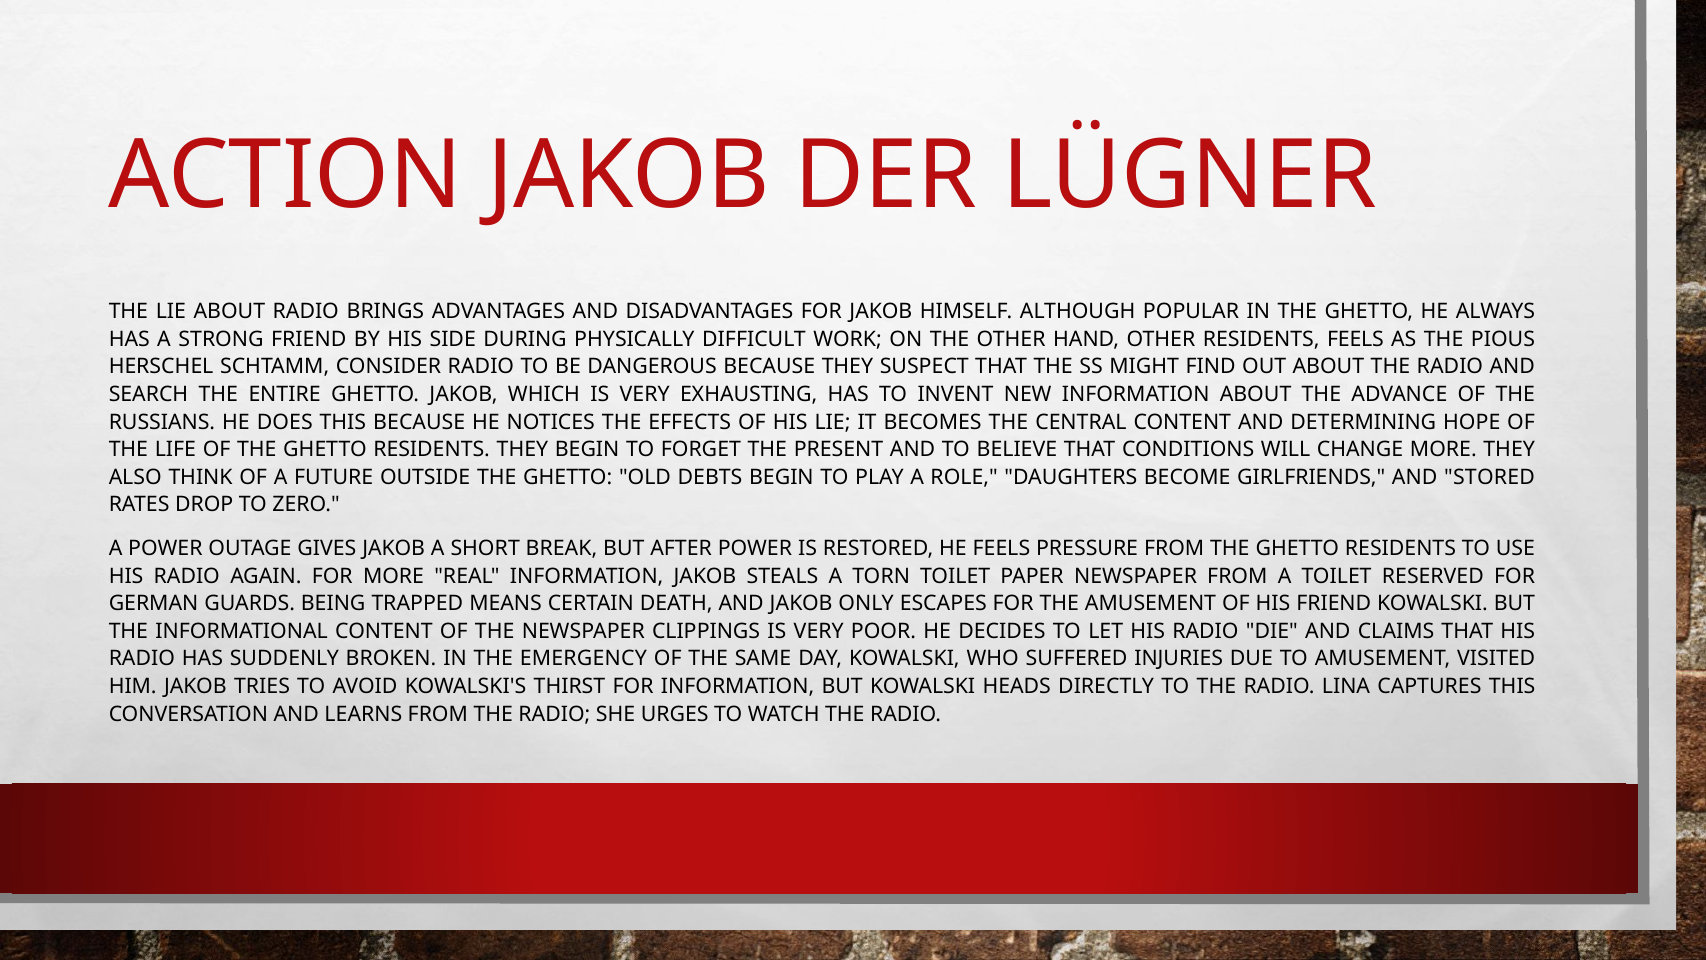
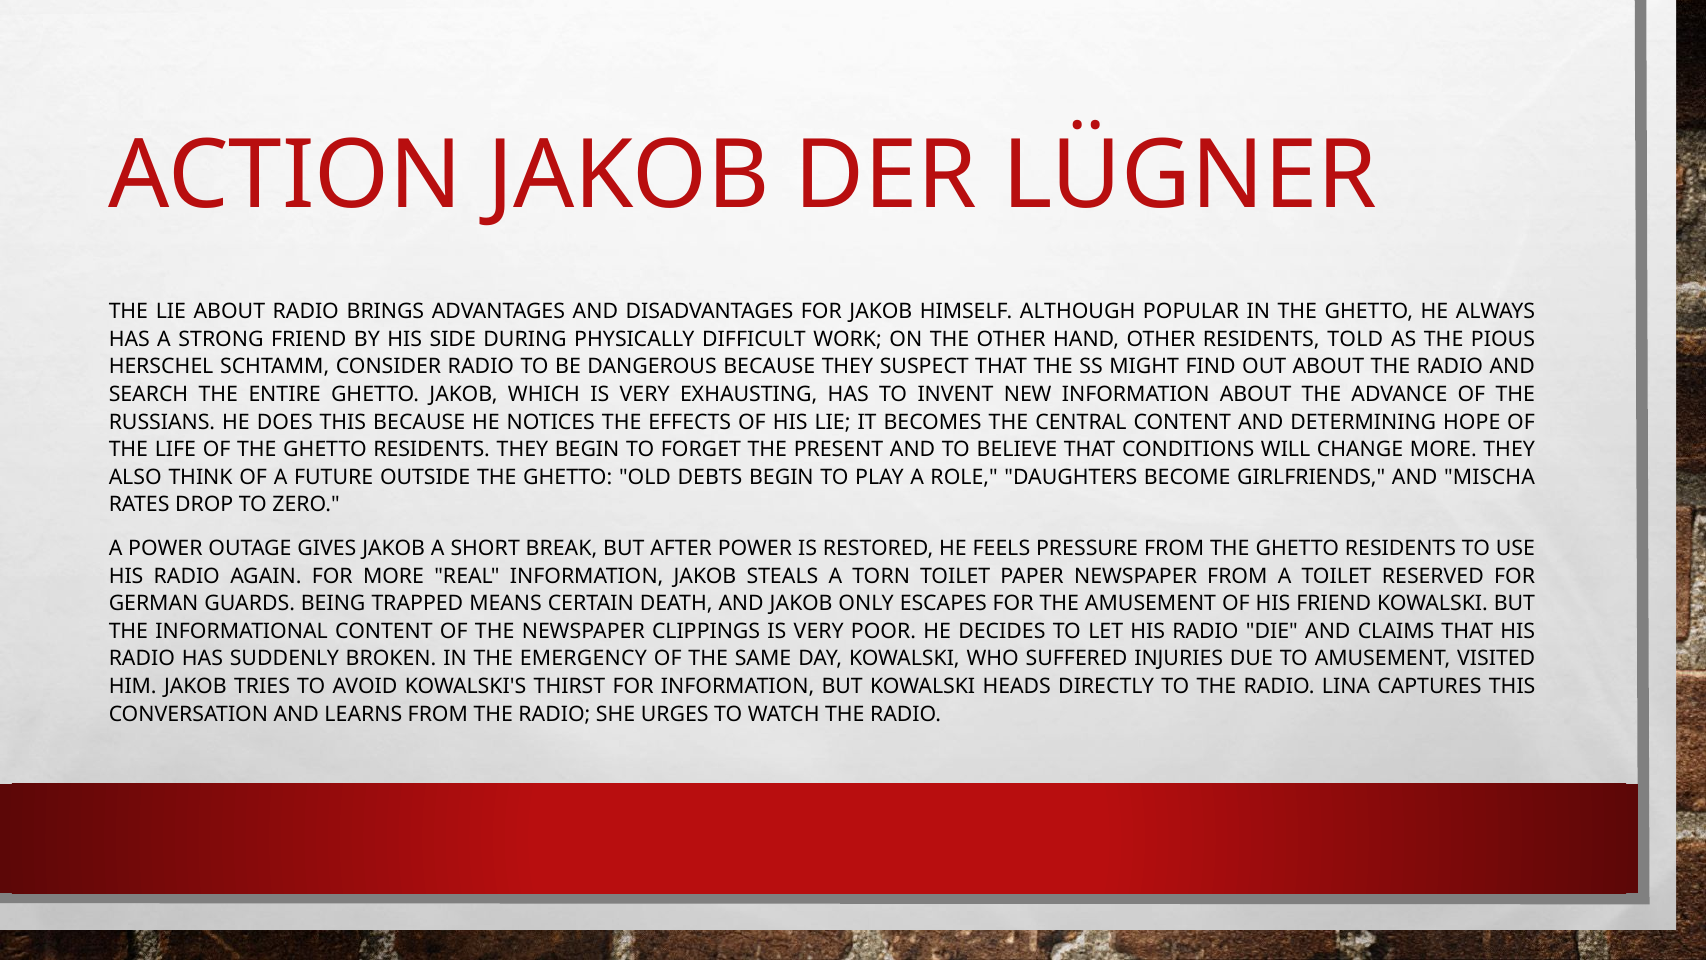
RESIDENTS FEELS: FEELS -> TOLD (1355, 339)
STORED: STORED -> MISCHA (1490, 477)
